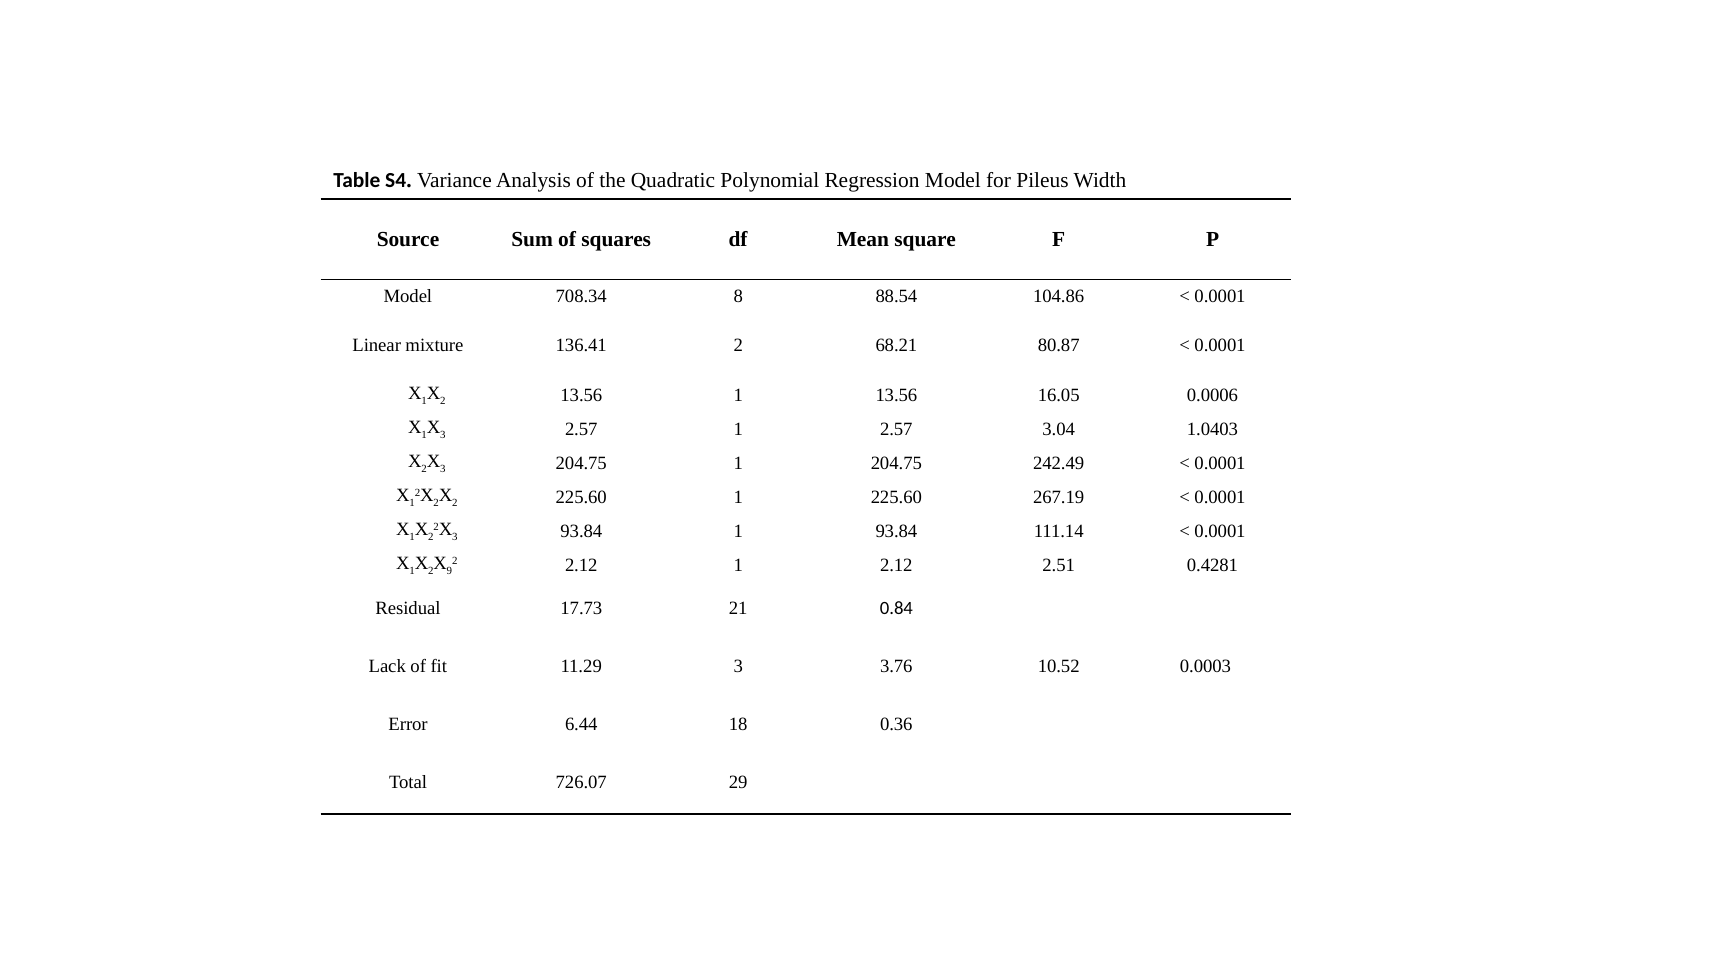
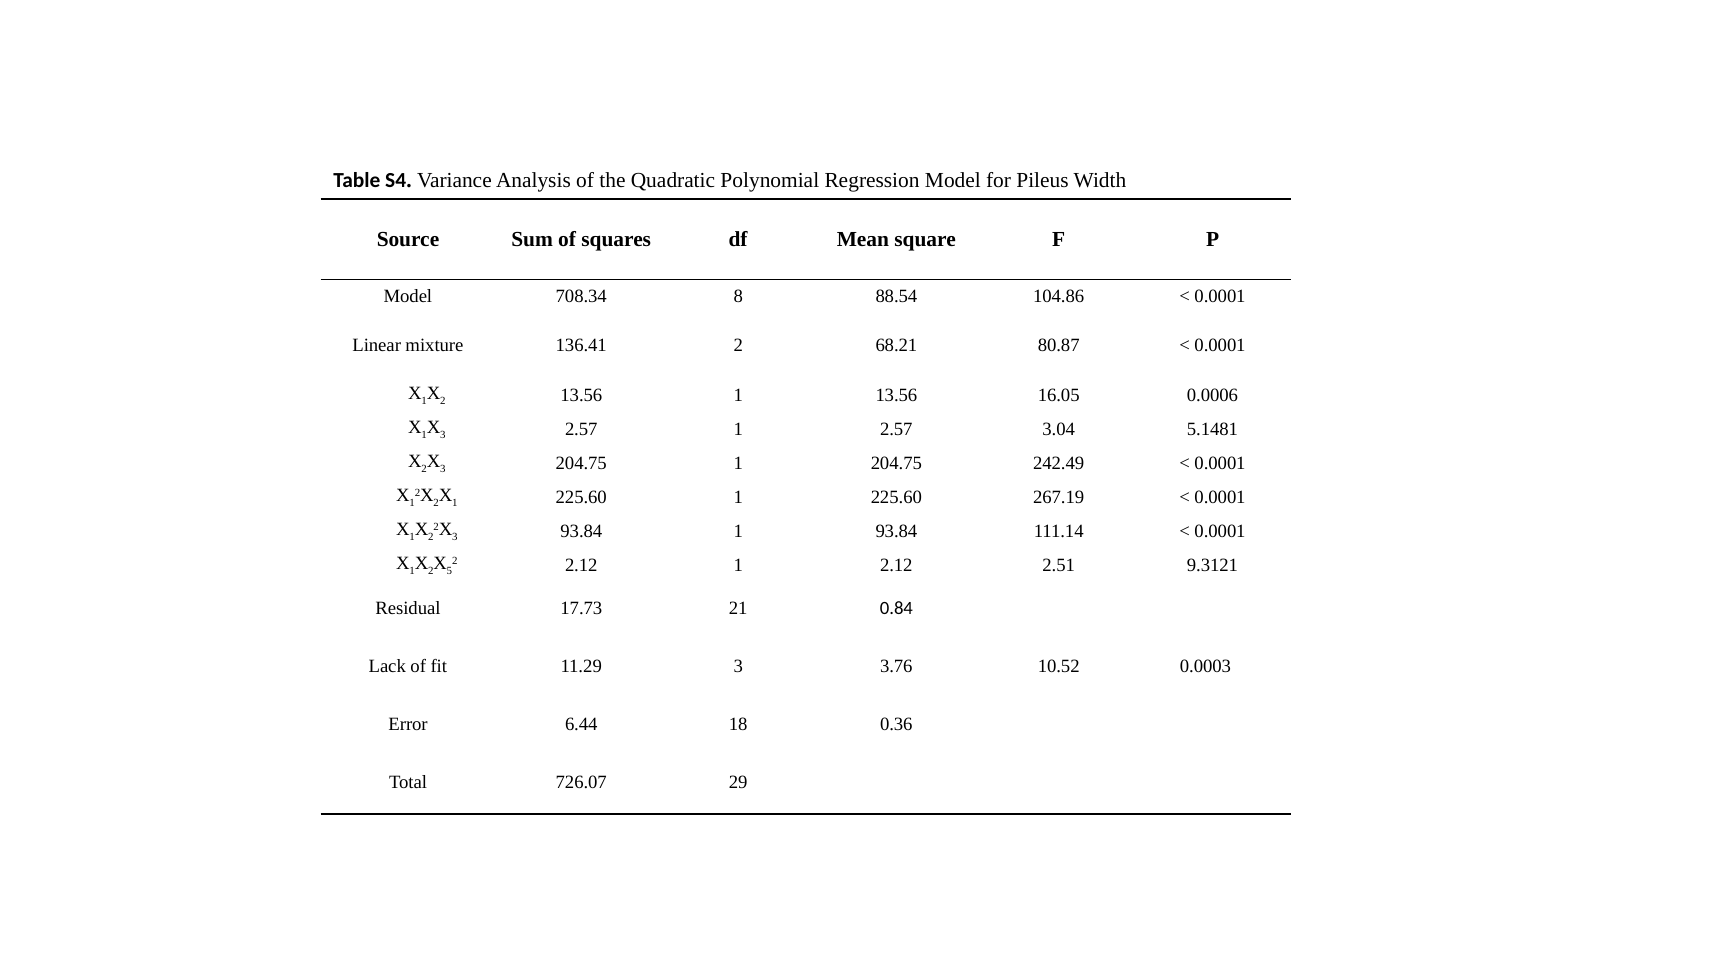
1.0403: 1.0403 -> 5.1481 (1213, 429)
2: 2 -> 1 (455, 503)
9: 9 -> 5 (449, 571)
0.4281: 0.4281 -> 9.3121 (1213, 565)
